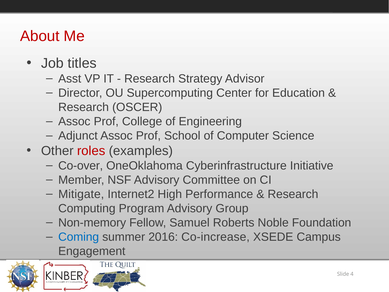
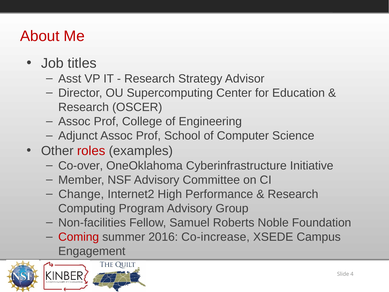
Mitigate: Mitigate -> Change (81, 194)
Non-memory: Non-memory -> Non-facilities (92, 223)
Coming colour: blue -> red (79, 237)
